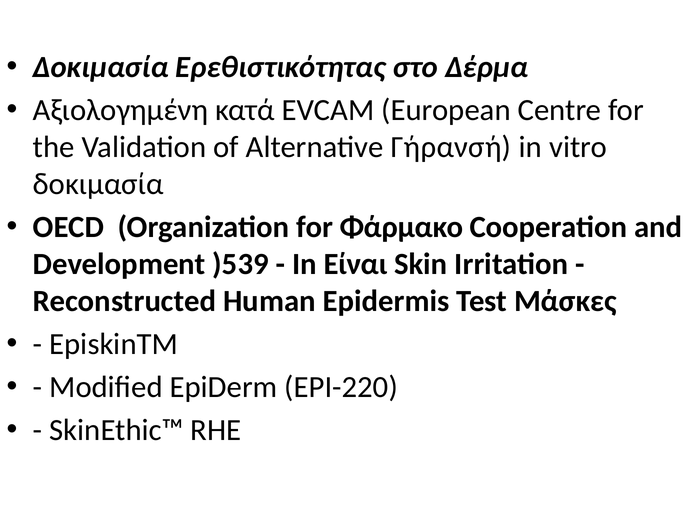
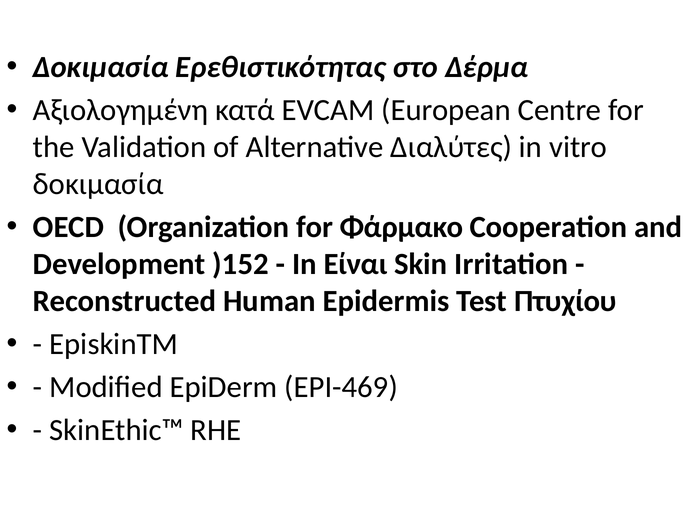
Γήρανσή: Γήρανσή -> Διαλύτες (451, 147)
)539: )539 -> )152 (241, 264)
Μάσκες: Μάσκες -> Πτυχίου (565, 301)
EPI-220: EPI-220 -> EPI-469 (341, 387)
